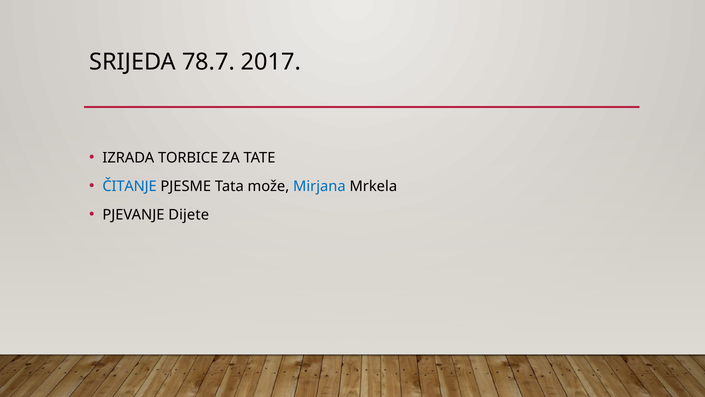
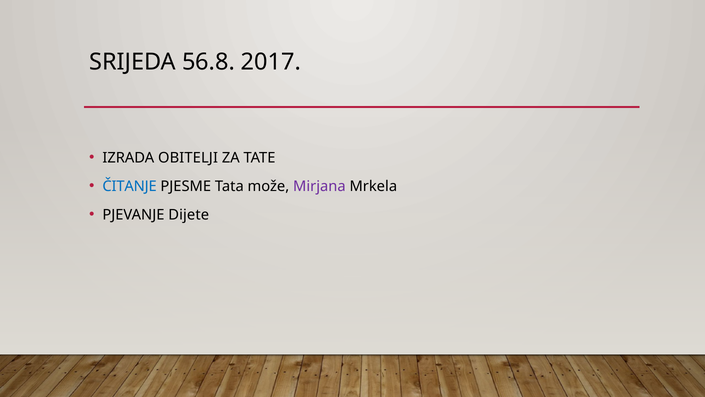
78.7: 78.7 -> 56.8 (208, 62)
TORBICE: TORBICE -> OBITELJI (188, 158)
Mirjana colour: blue -> purple (319, 186)
